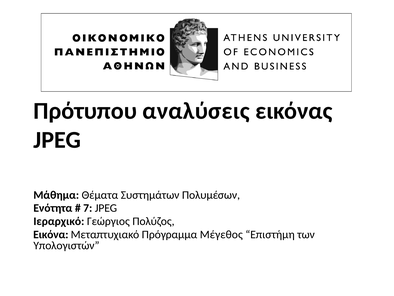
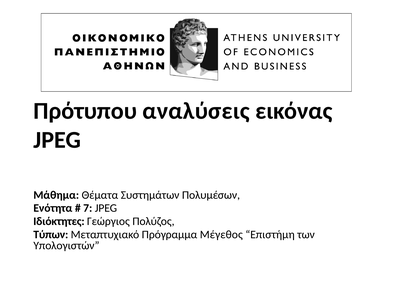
Ιεραρχικό: Ιεραρχικό -> Ιδιόκτητες (59, 221)
Εικόνα: Εικόνα -> Τύπων (51, 234)
